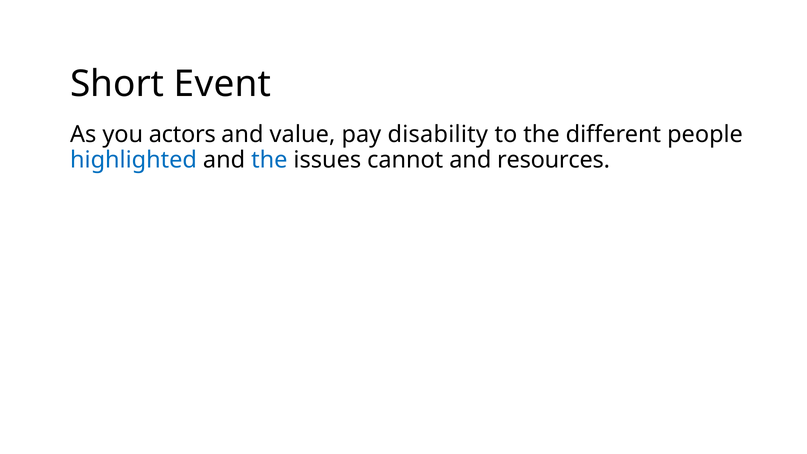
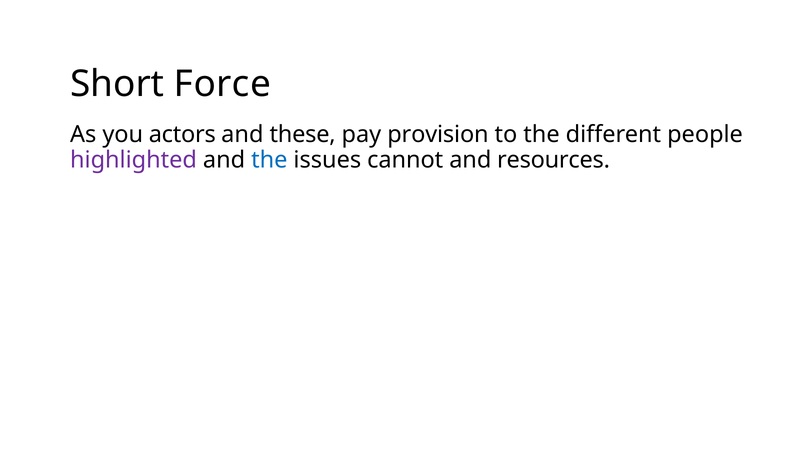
Event: Event -> Force (222, 84)
value: value -> these (303, 134)
disability: disability -> provision (438, 134)
highlighted colour: blue -> purple (133, 160)
